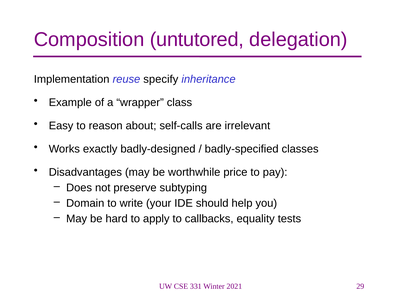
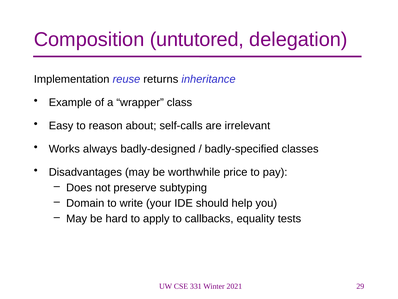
specify: specify -> returns (161, 79)
exactly: exactly -> always (100, 149)
